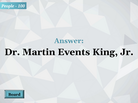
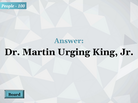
Events: Events -> Urging (74, 52)
